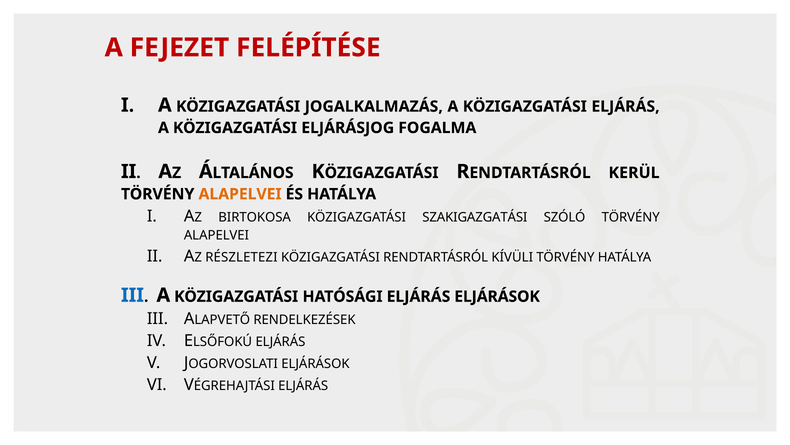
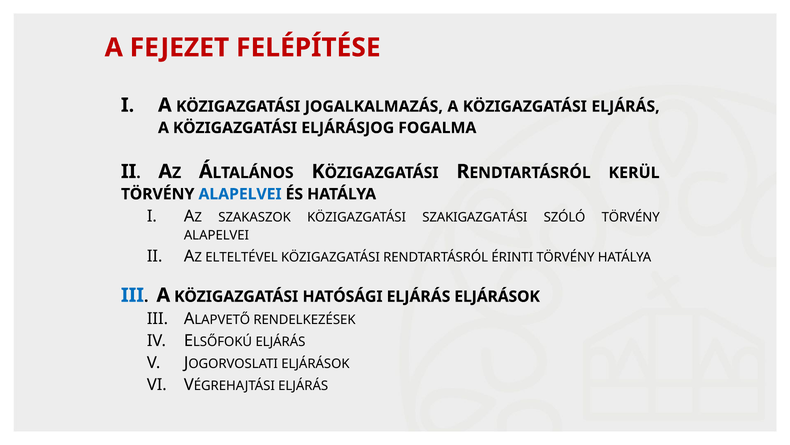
ALAPELVEI colour: orange -> blue (240, 194)
BIRTOKOSA: BIRTOKOSA -> SZAKASZOK (255, 217)
RÉSZLETEZI: RÉSZLETEZI -> ELTELTÉVEL (242, 257)
KÍVÜLI: KÍVÜLI -> ÉRINTI (512, 257)
